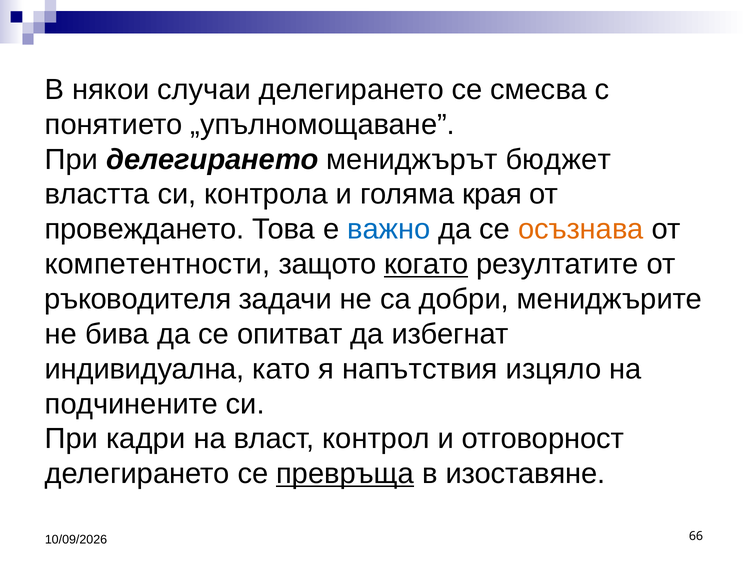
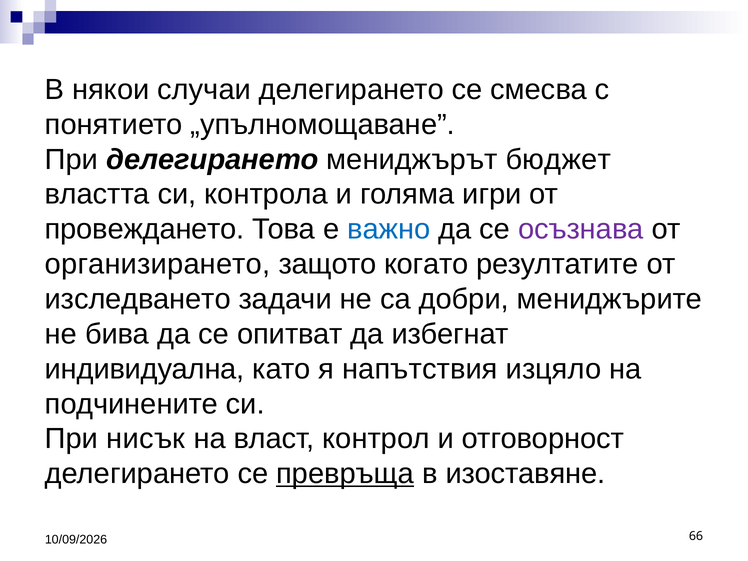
края: края -> игри (492, 194)
осъзнава colour: orange -> purple (581, 229)
компетентности: компетентности -> организирането (158, 264)
когато underline: present -> none (426, 264)
ръководителя: ръководителя -> изследването (138, 299)
кадри: кадри -> нисък (146, 439)
